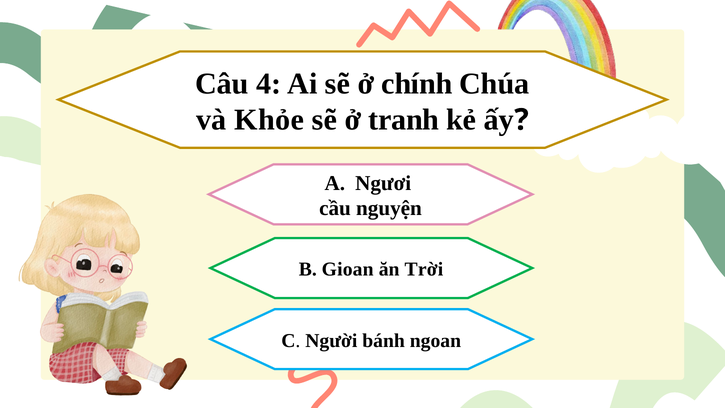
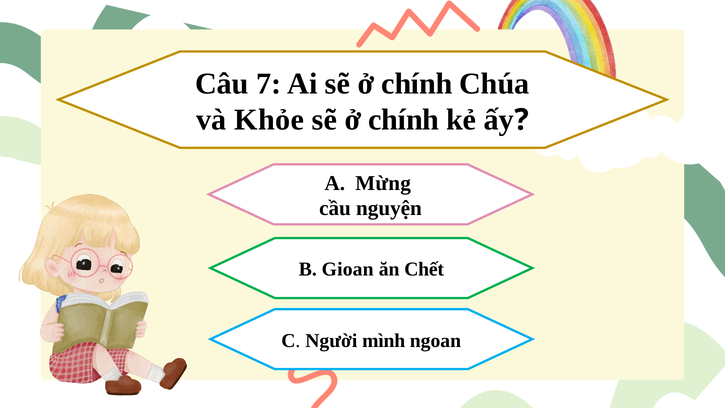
4: 4 -> 7 (269, 84)
tranh: tranh -> chính (404, 120)
Ngươi: Ngươi -> Mừng (383, 183)
Trời: Trời -> Chết (424, 269)
bánh: bánh -> mình (384, 340)
